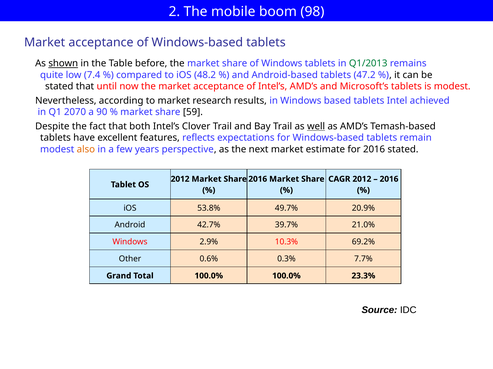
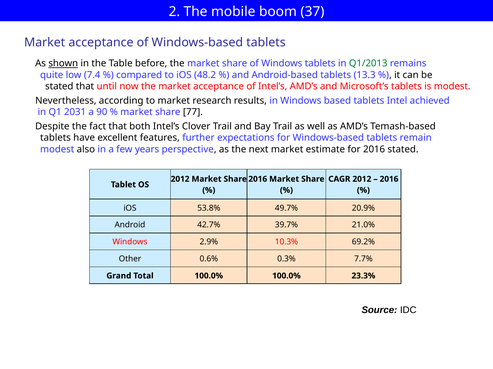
98: 98 -> 37 (312, 12)
47.2: 47.2 -> 13.3 (365, 75)
2070: 2070 -> 2031 (75, 112)
59: 59 -> 77 (193, 112)
well underline: present -> none (316, 127)
reflects: reflects -> further (198, 138)
also colour: orange -> black (86, 150)
